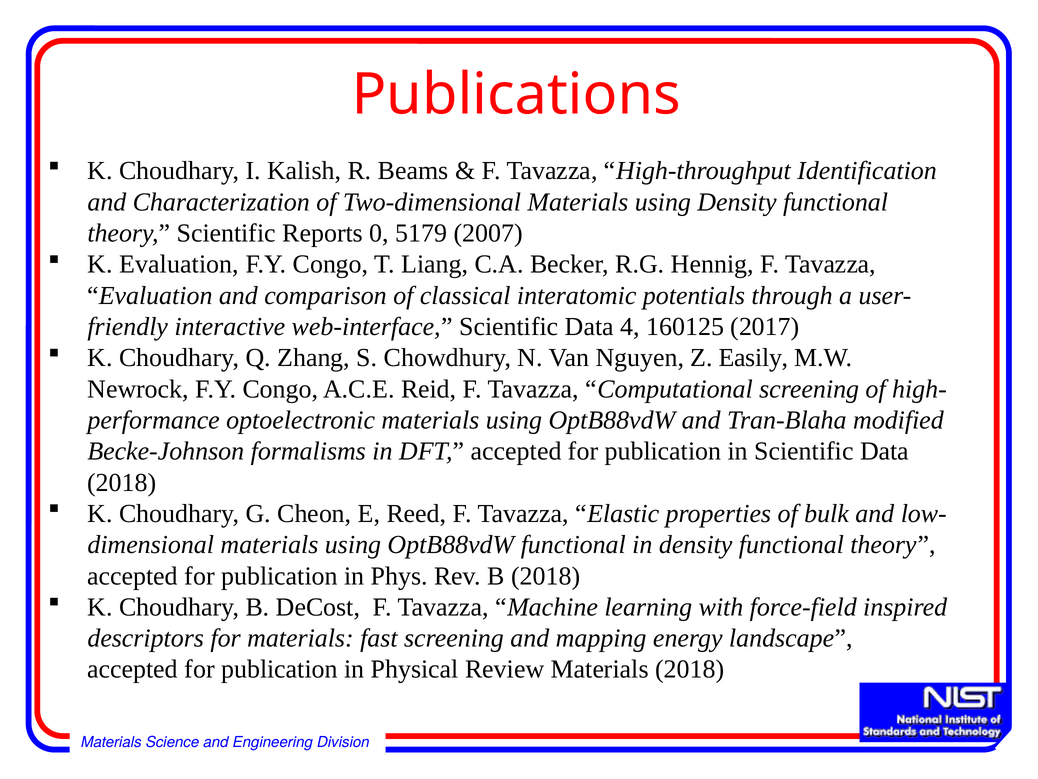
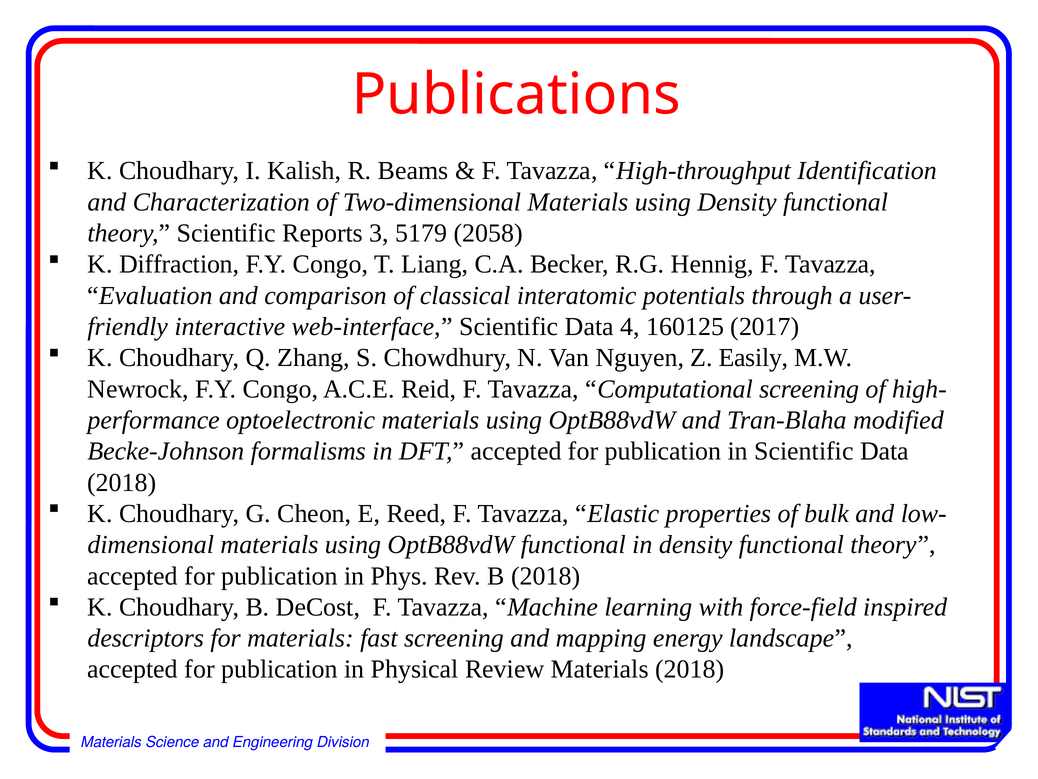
0: 0 -> 3 (379, 233)
2007: 2007 -> 2058 (488, 233)
K Evaluation: Evaluation -> Diffraction (179, 264)
